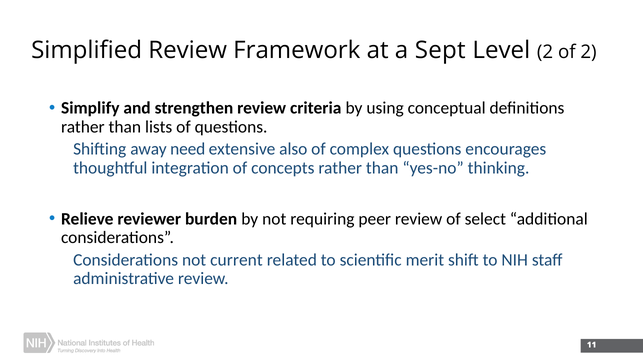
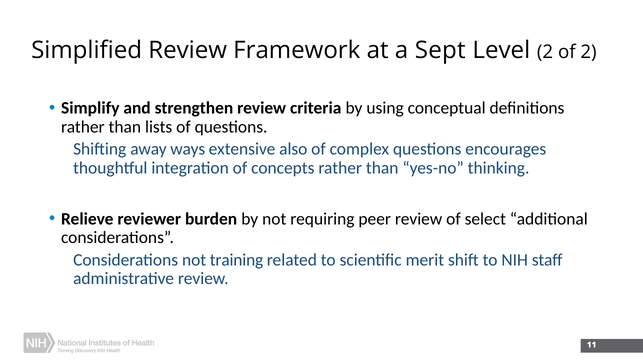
need: need -> ways (188, 149)
current: current -> training (237, 260)
